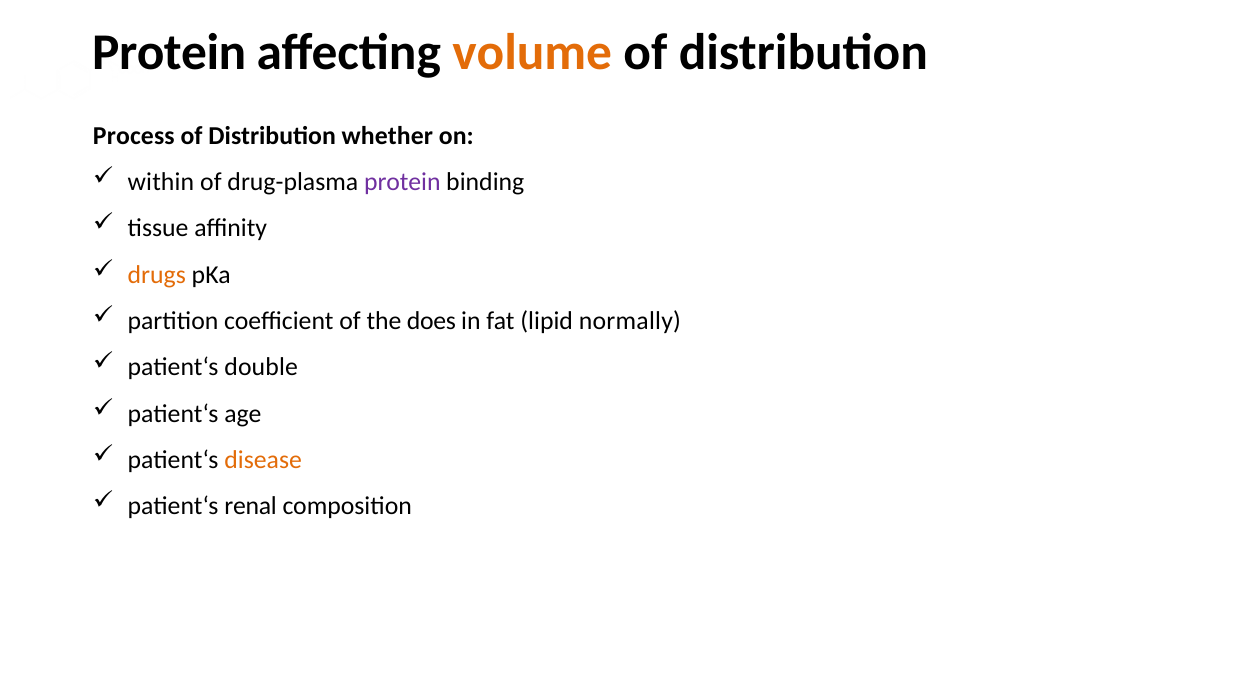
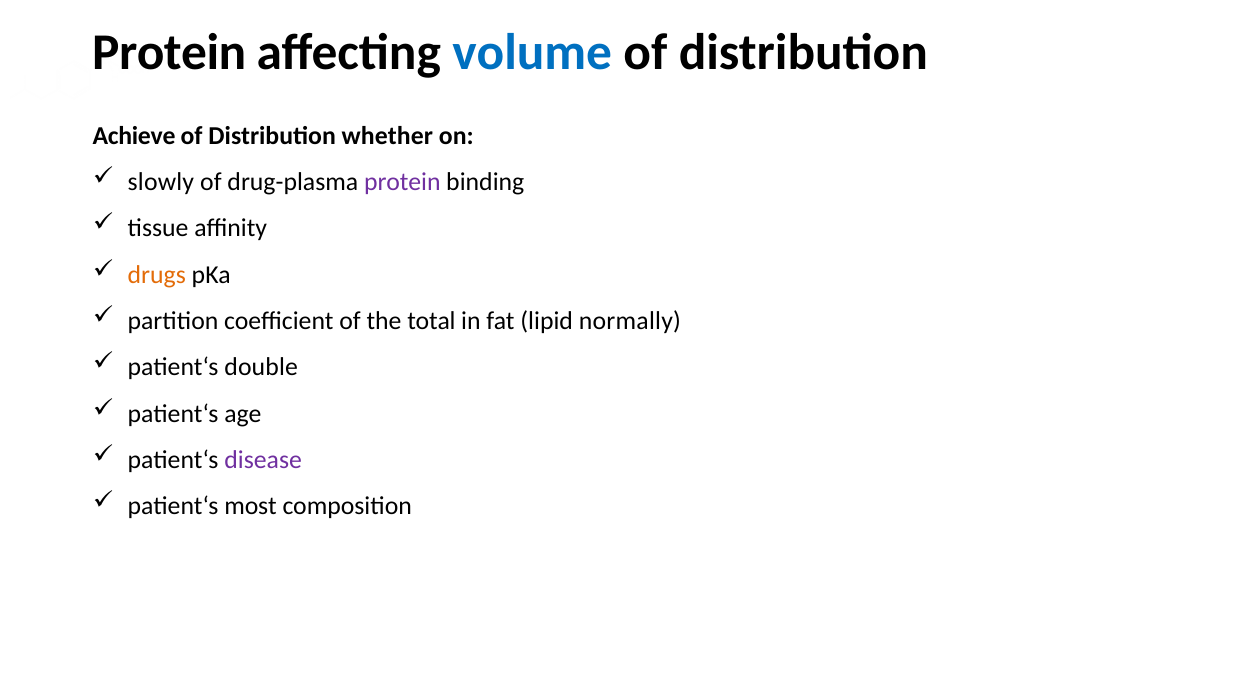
volume colour: orange -> blue (532, 52)
Process: Process -> Achieve (134, 136)
within: within -> slowly (161, 182)
does: does -> total (431, 321)
disease colour: orange -> purple (263, 460)
renal: renal -> most (251, 506)
